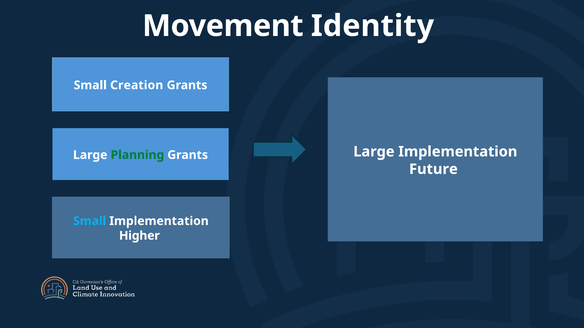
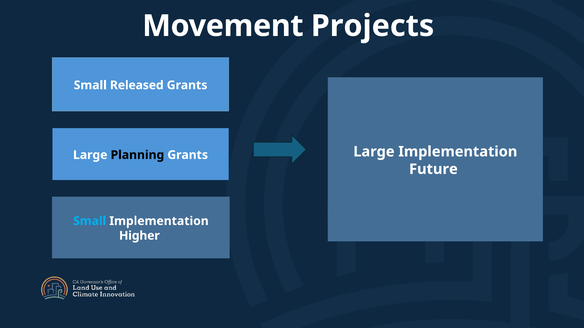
Identity: Identity -> Projects (373, 26)
Creation: Creation -> Released (137, 85)
Planning colour: green -> black (137, 155)
